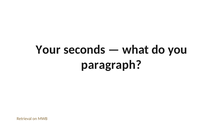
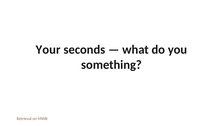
paragraph: paragraph -> something (111, 64)
